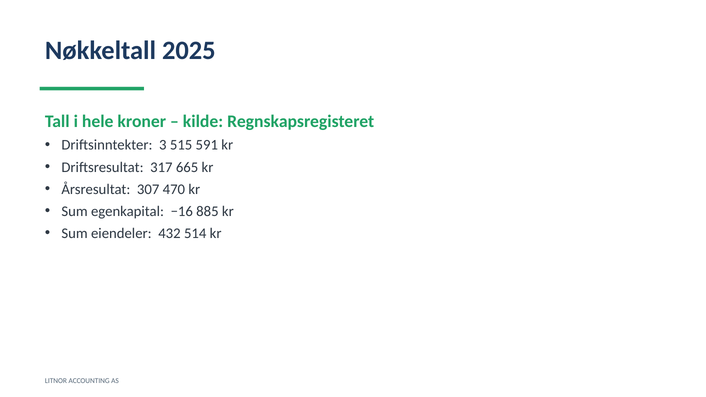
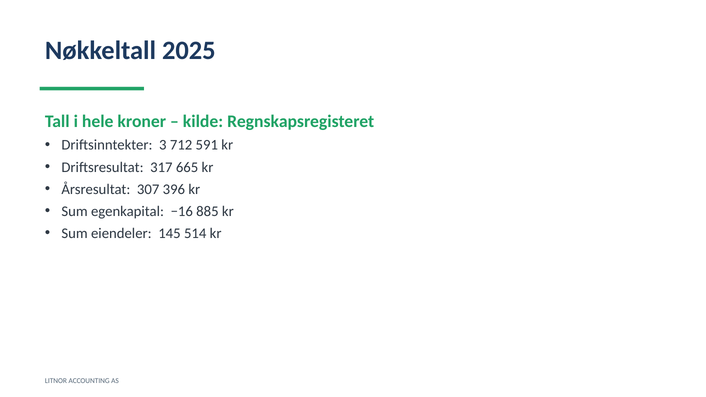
515: 515 -> 712 (181, 145)
470: 470 -> 396 (174, 189)
432: 432 -> 145 (169, 233)
